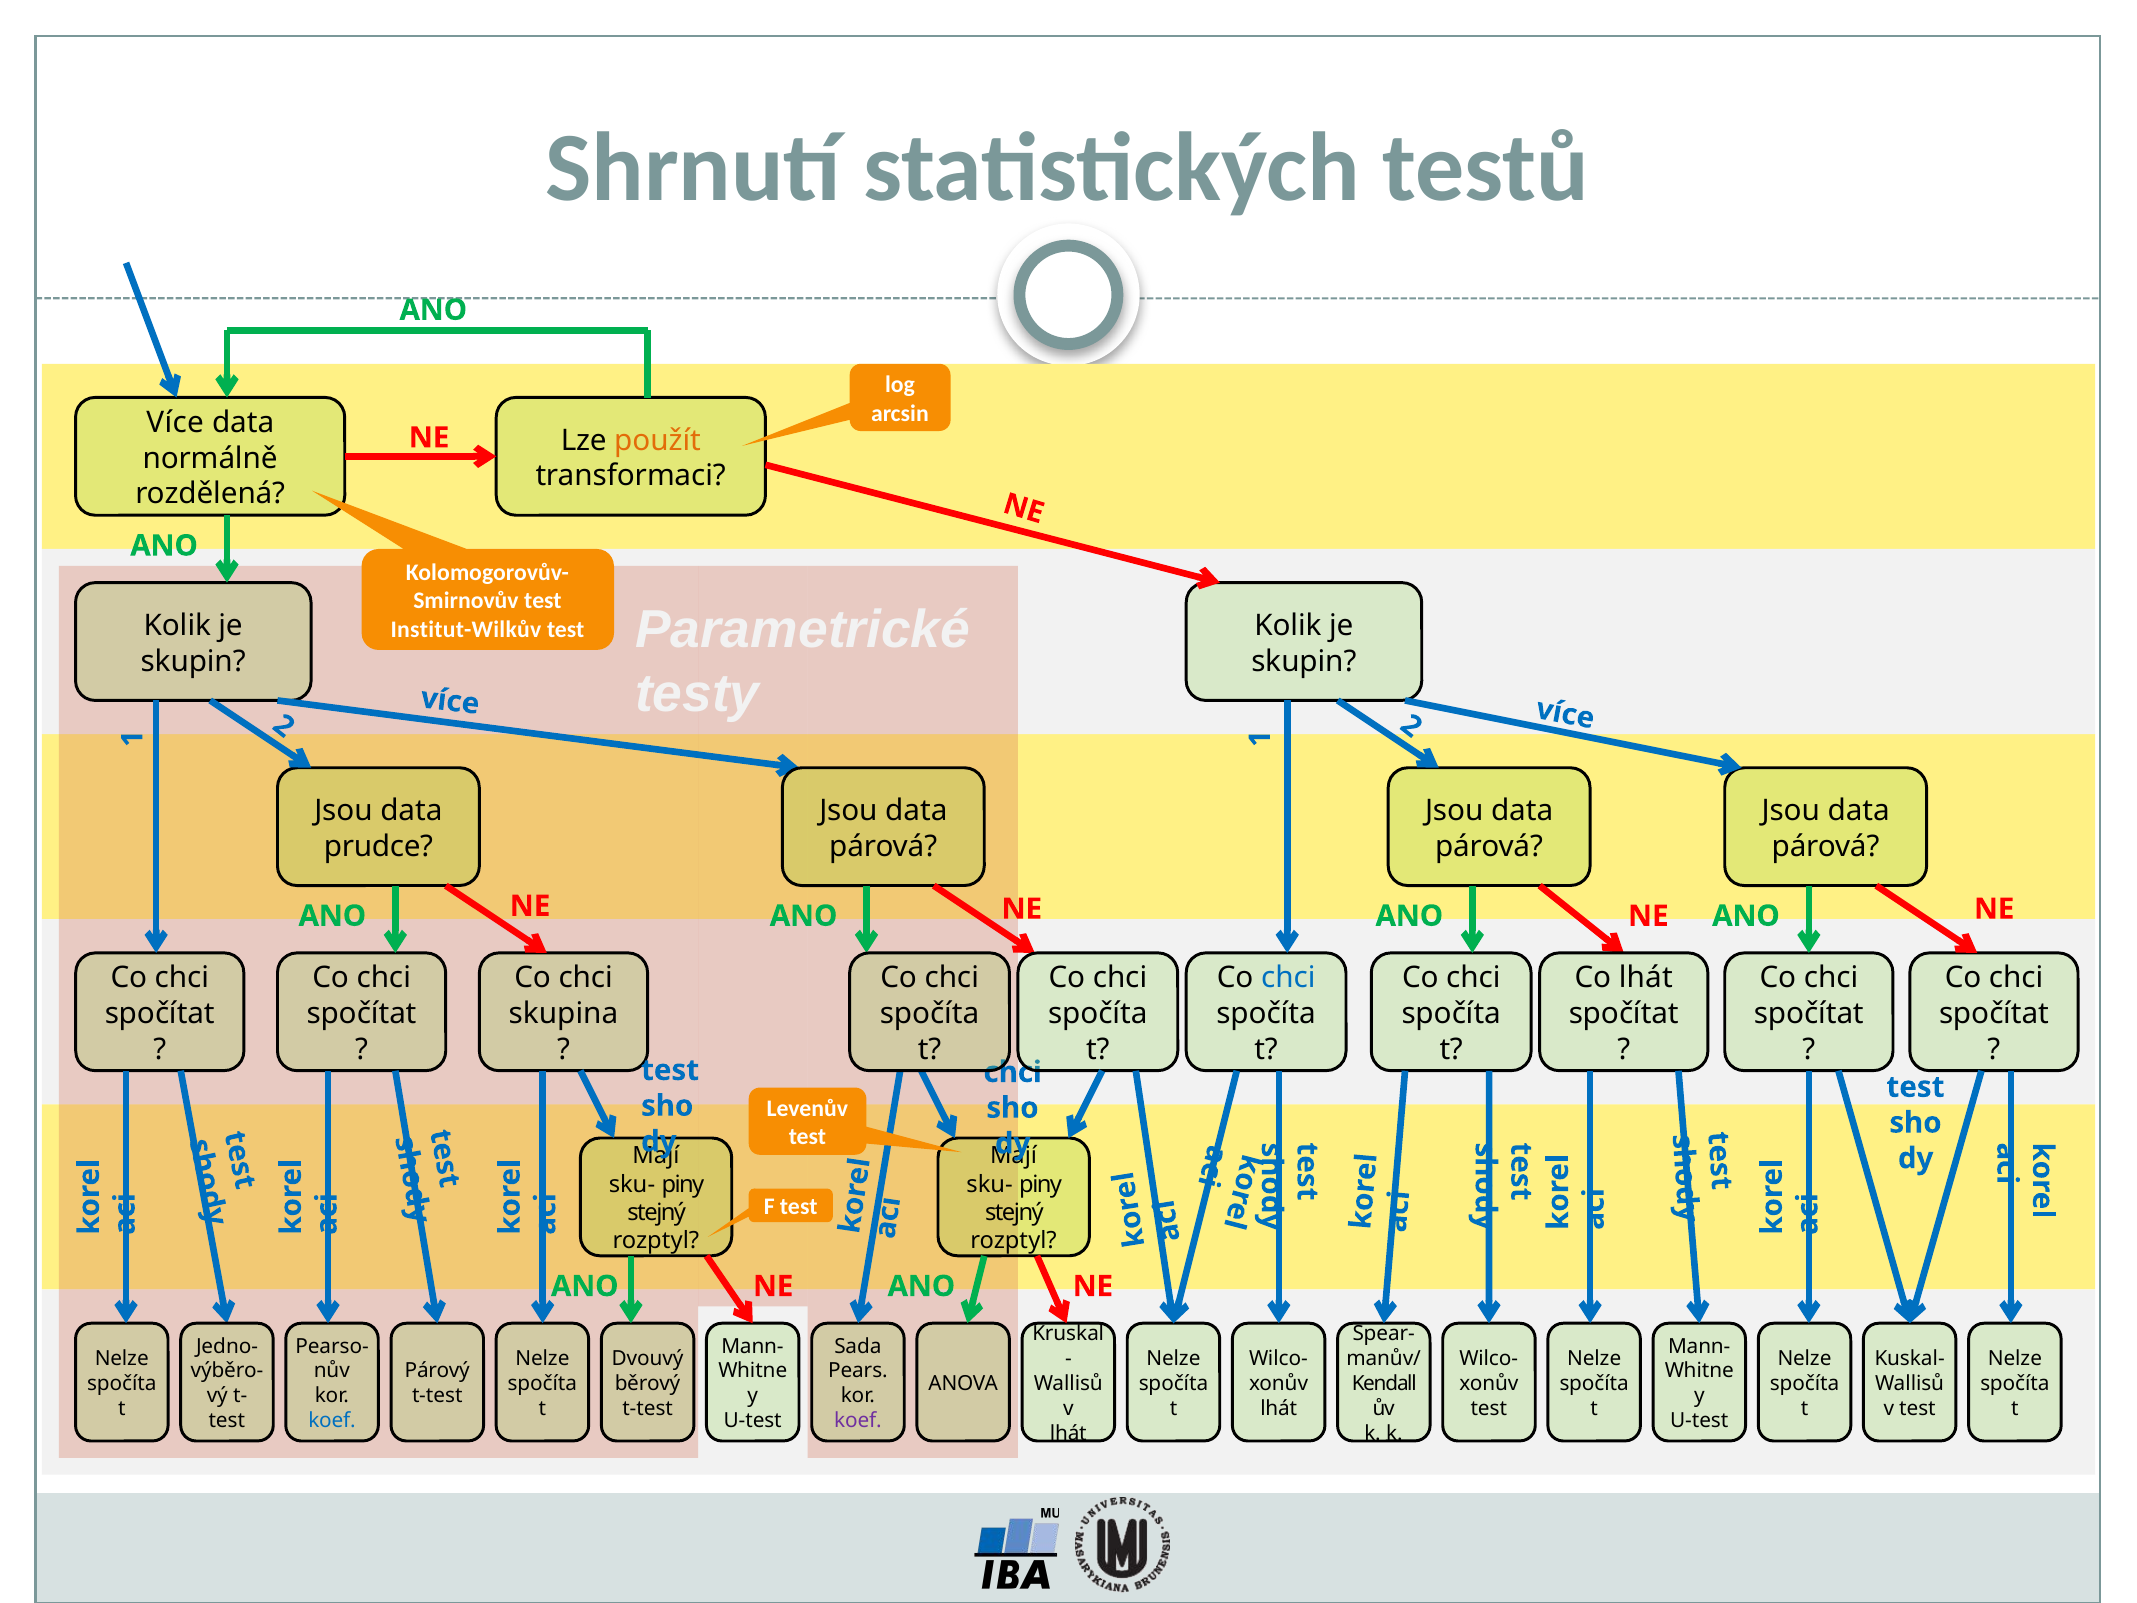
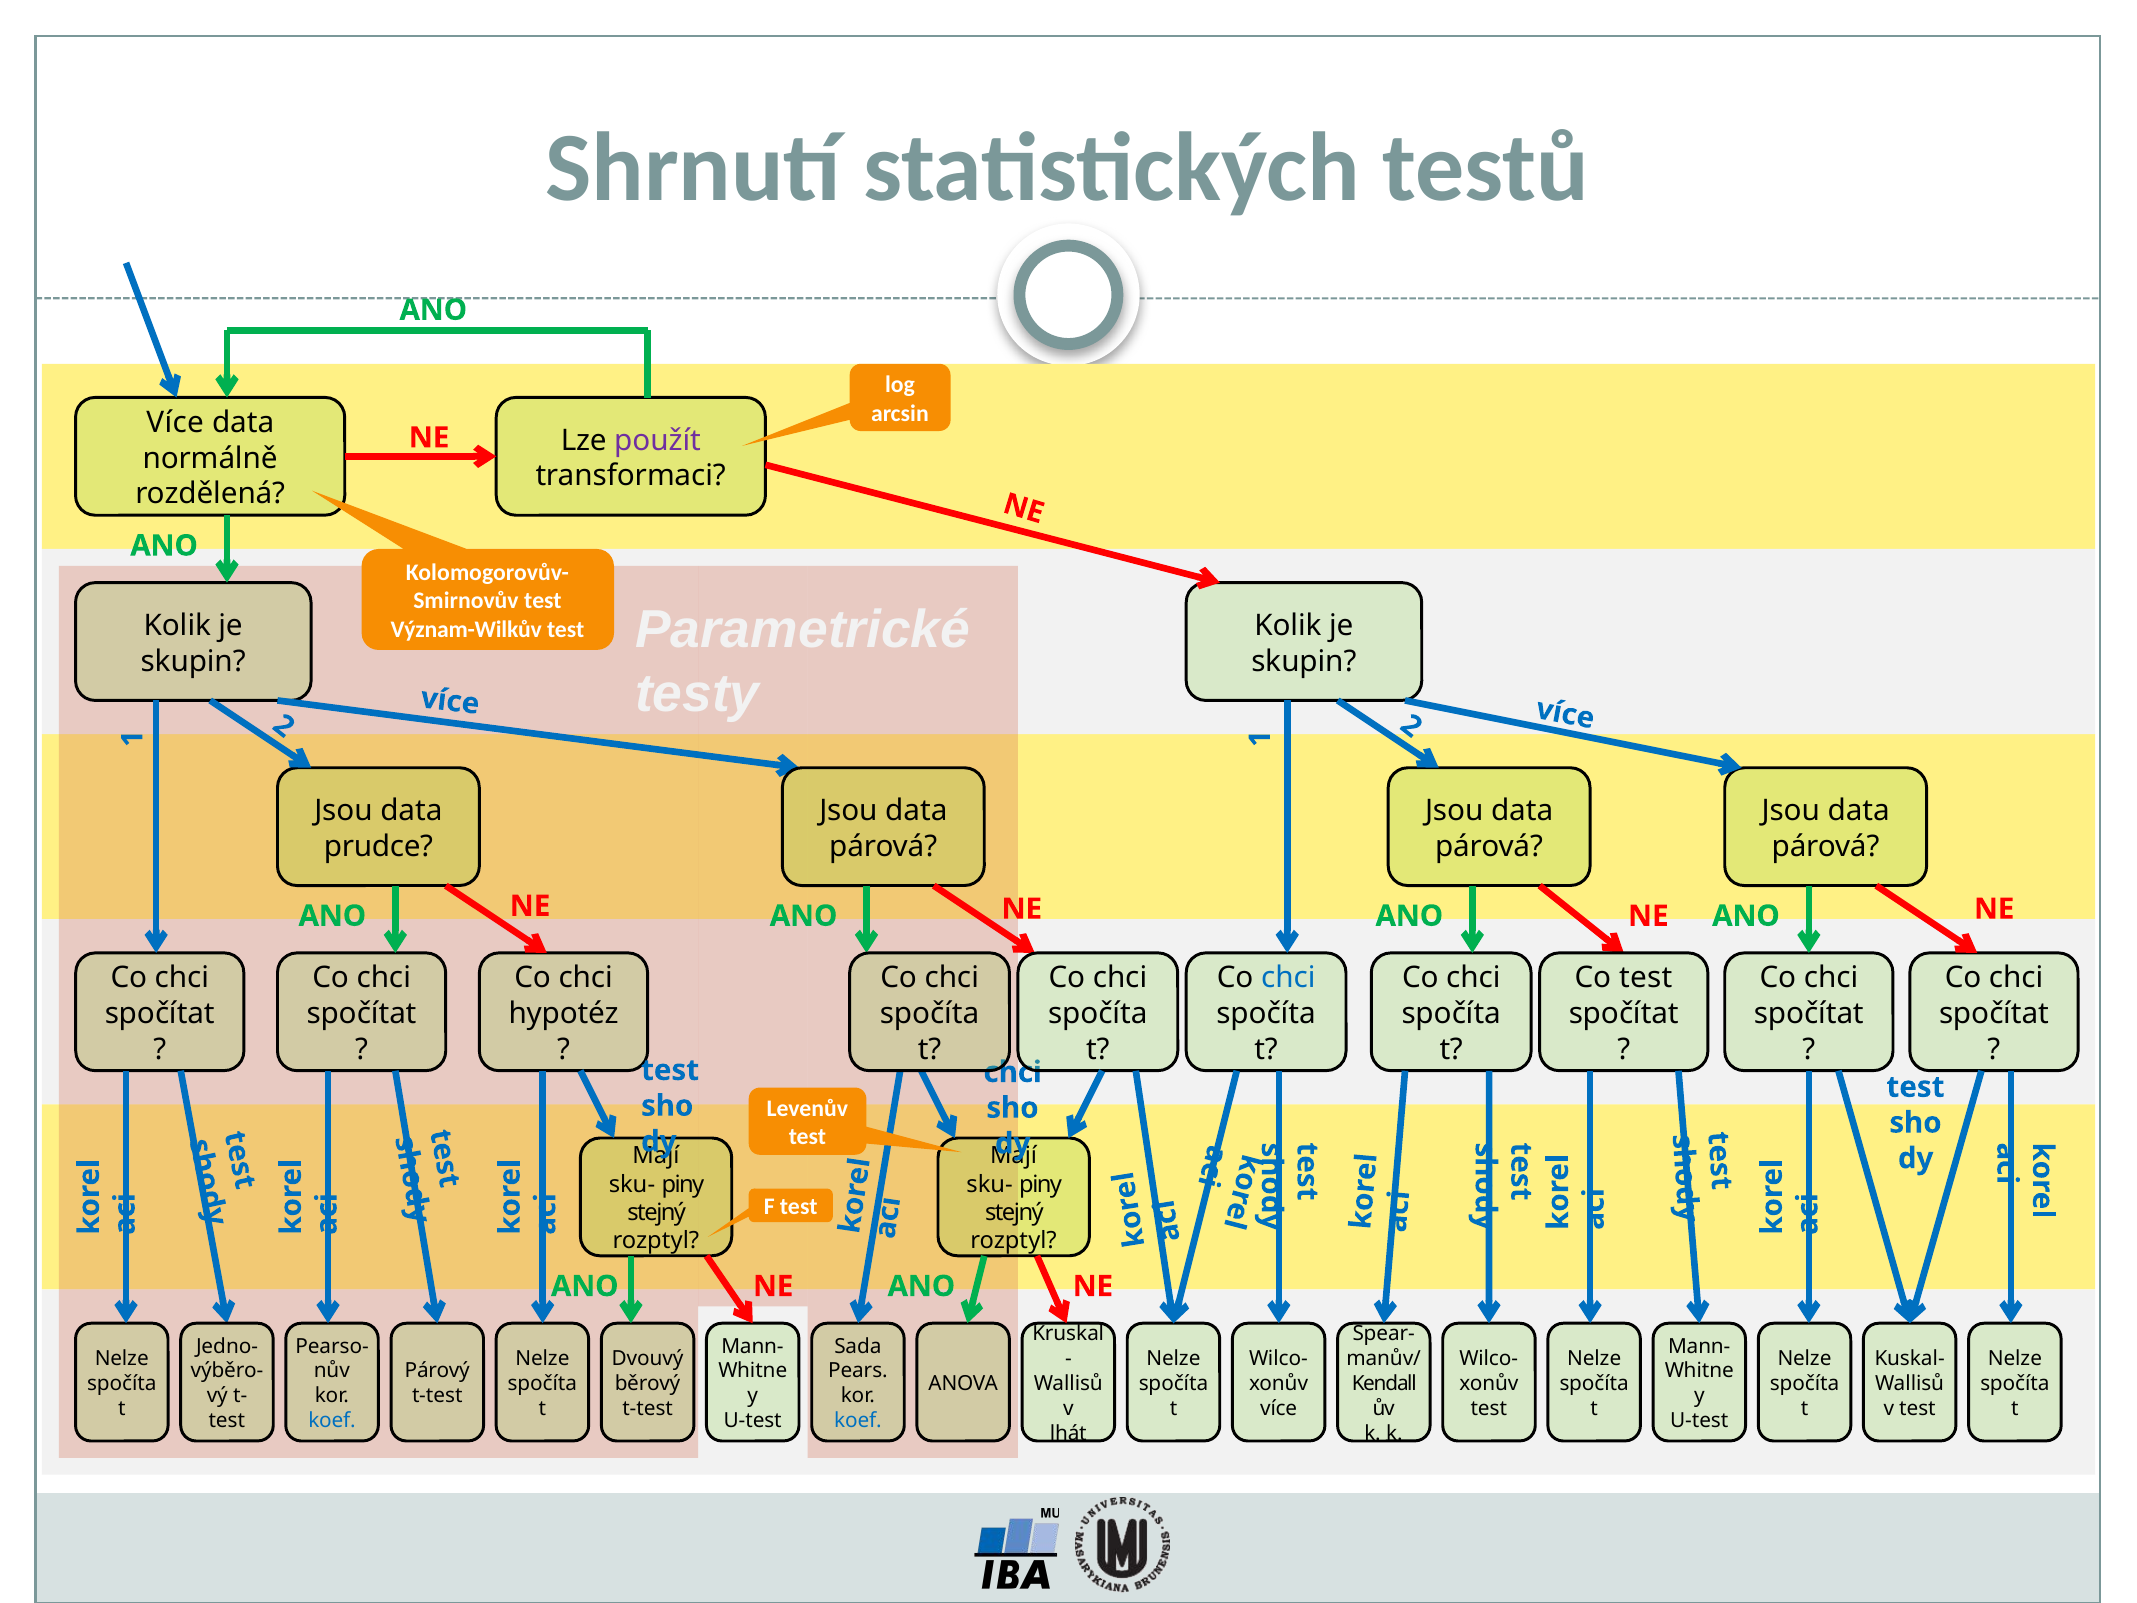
použít colour: orange -> purple (658, 440)
Institut-Wilkův: Institut-Wilkův -> Význam-Wilkův (466, 629)
Co lhát: lhát -> test (1646, 978)
skupina: skupina -> hypotéz (564, 1014)
lhát: lhát -> více (1279, 1408)
koef colour: purple -> blue (858, 1421)
